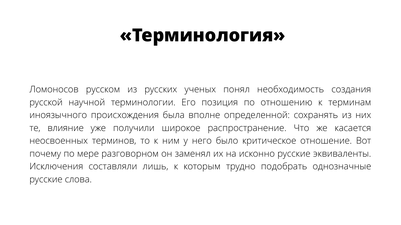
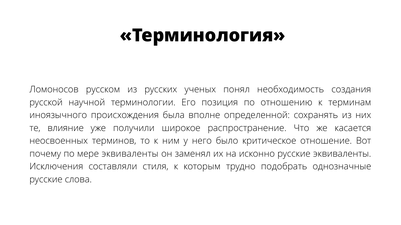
мере разговорном: разговорном -> эквиваленты (130, 154)
лишь: лишь -> стиля (156, 167)
